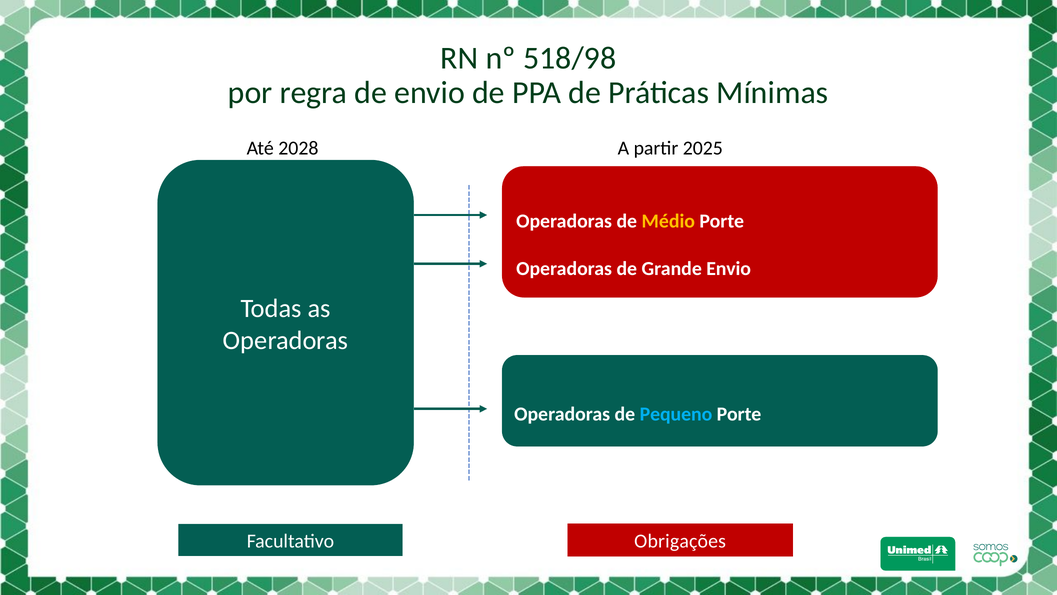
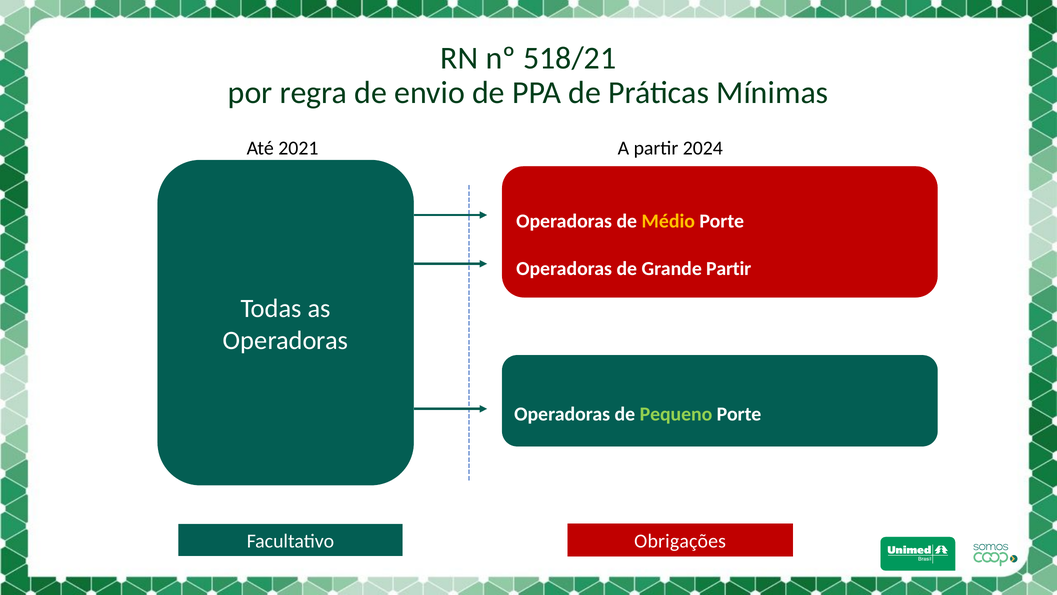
518/98: 518/98 -> 518/21 (570, 58)
2028: 2028 -> 2021 (298, 148)
2025: 2025 -> 2024 (703, 148)
Grande Envio: Envio -> Partir (729, 269)
Pequeno colour: light blue -> light green (676, 414)
